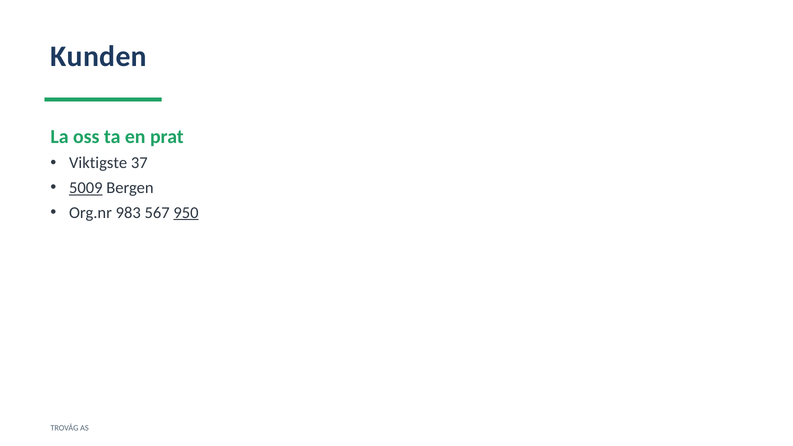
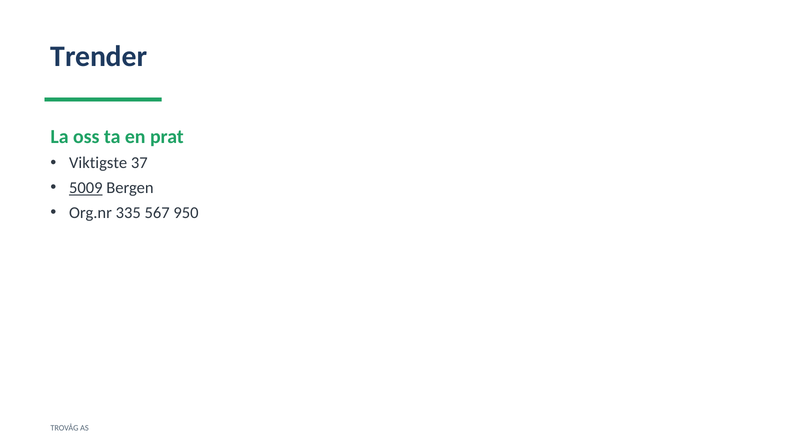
Kunden: Kunden -> Trender (99, 57)
983: 983 -> 335 (128, 213)
950 underline: present -> none (186, 213)
